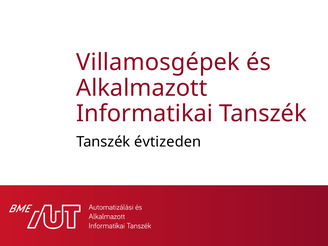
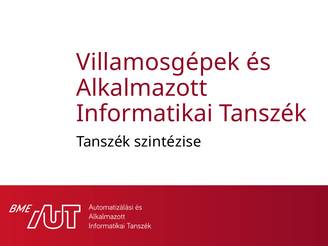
évtizeden: évtizeden -> szintézise (168, 142)
